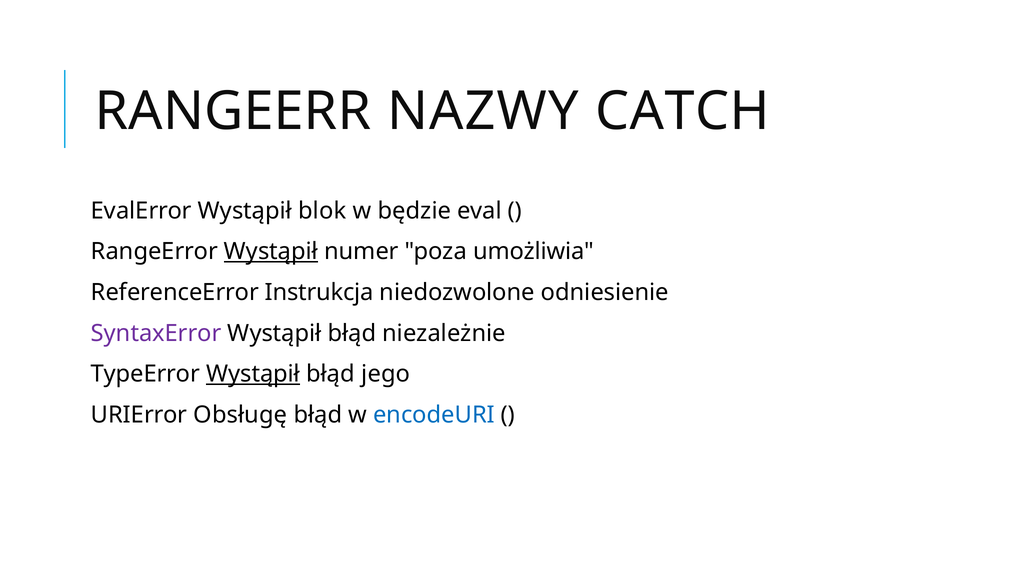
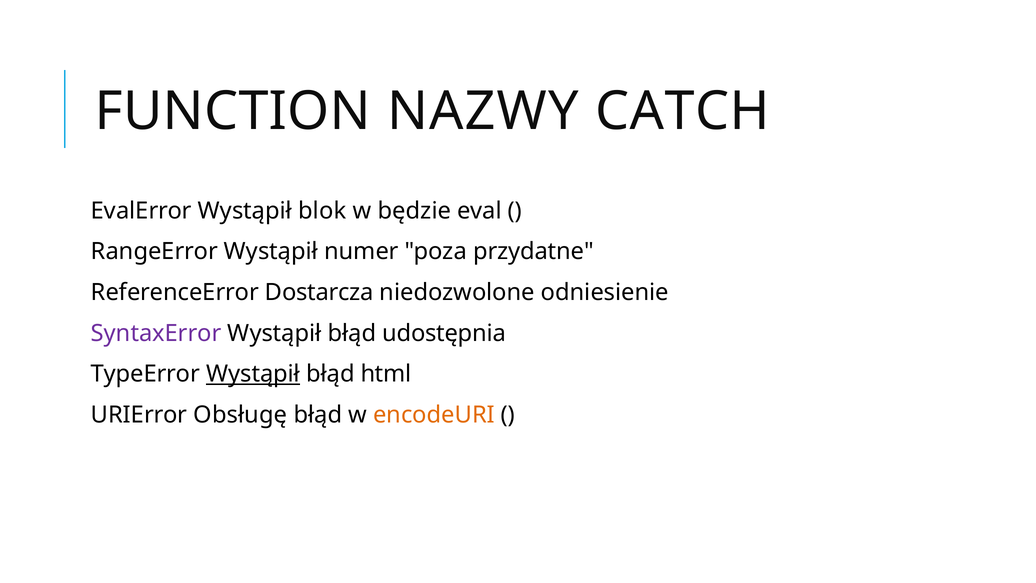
RANGEERR: RANGEERR -> FUNCTION (233, 111)
Wystąpił underline: present -> none (271, 252)
umożliwia: umożliwia -> przydatne (533, 252)
Instrukcja: Instrukcja -> Dostarcza (319, 292)
niezależnie: niezależnie -> udostępnia (444, 333)
jego: jego -> html (386, 374)
encodeURI colour: blue -> orange (434, 415)
